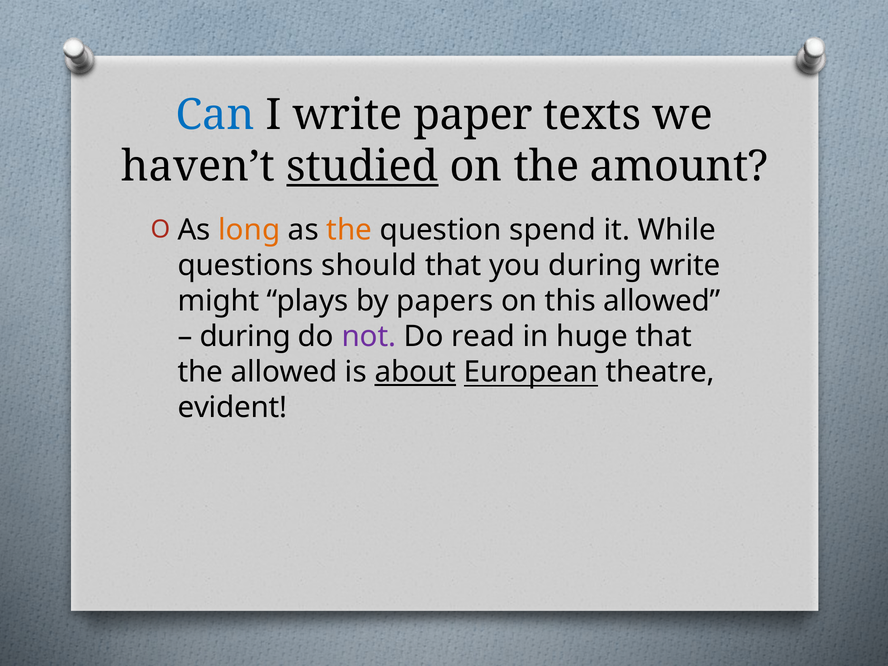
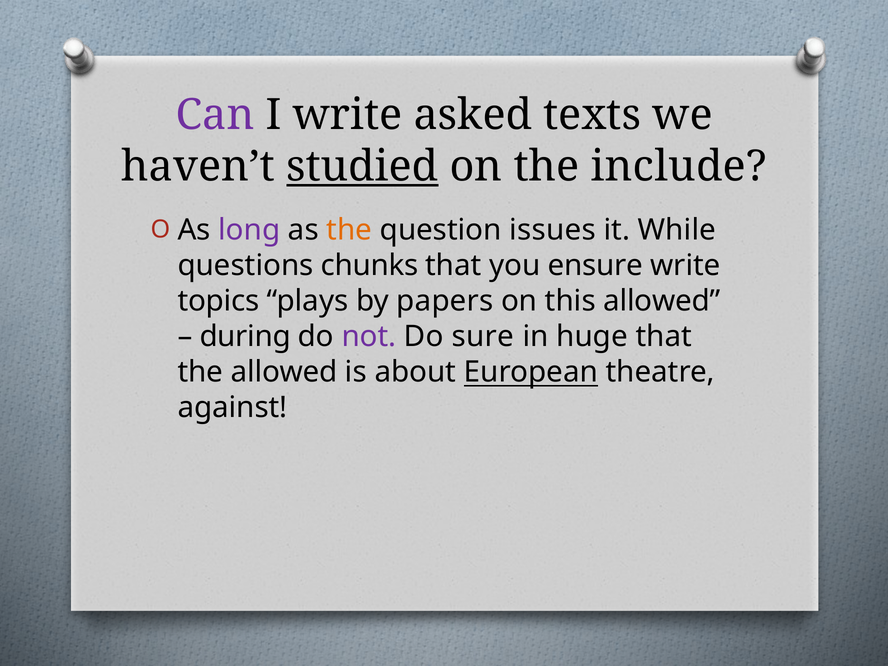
Can colour: blue -> purple (215, 115)
paper: paper -> asked (473, 115)
amount: amount -> include (679, 167)
long colour: orange -> purple (249, 230)
spend: spend -> issues (553, 230)
should: should -> chunks (369, 266)
you during: during -> ensure (595, 266)
might: might -> topics (219, 301)
read: read -> sure (483, 337)
about underline: present -> none (415, 372)
evident: evident -> against (232, 408)
